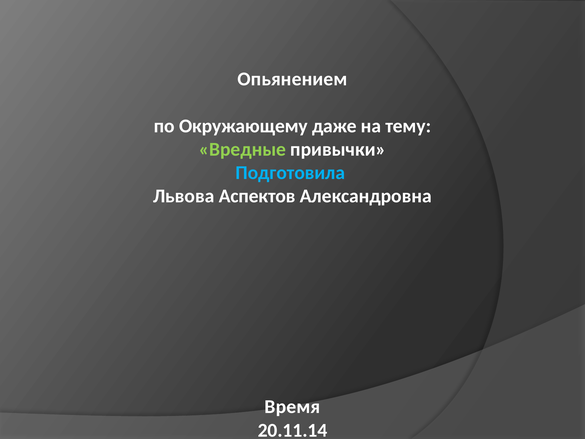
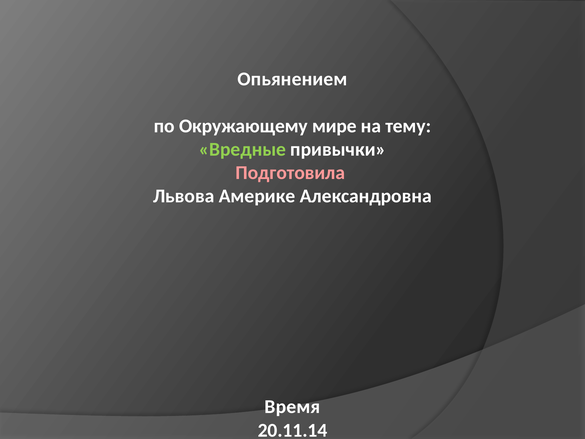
даже: даже -> мире (334, 126)
Подготовила colour: light blue -> pink (290, 173)
Аспектов: Аспектов -> Америке (257, 196)
